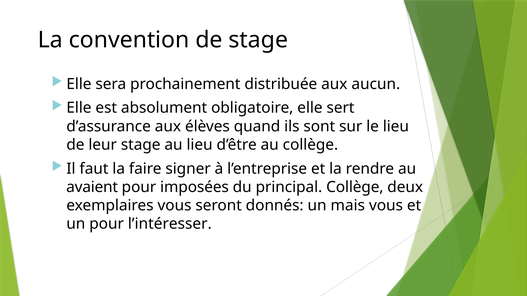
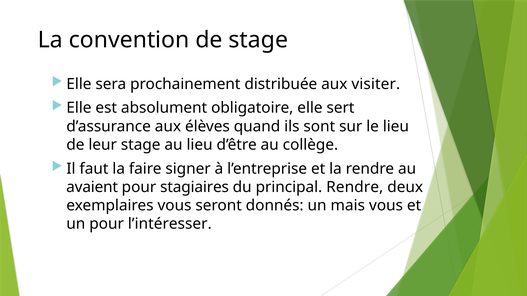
aucun: aucun -> visiter (376, 84)
imposées: imposées -> stagiaires (195, 187)
principal Collège: Collège -> Rendre (355, 187)
